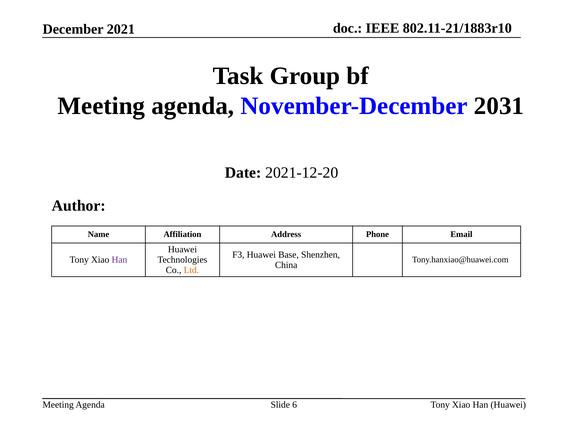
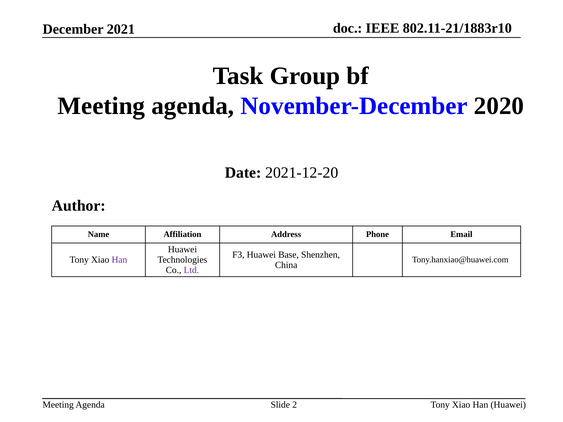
2031: 2031 -> 2020 (499, 106)
Ltd colour: orange -> purple (191, 270)
6: 6 -> 2 (295, 405)
